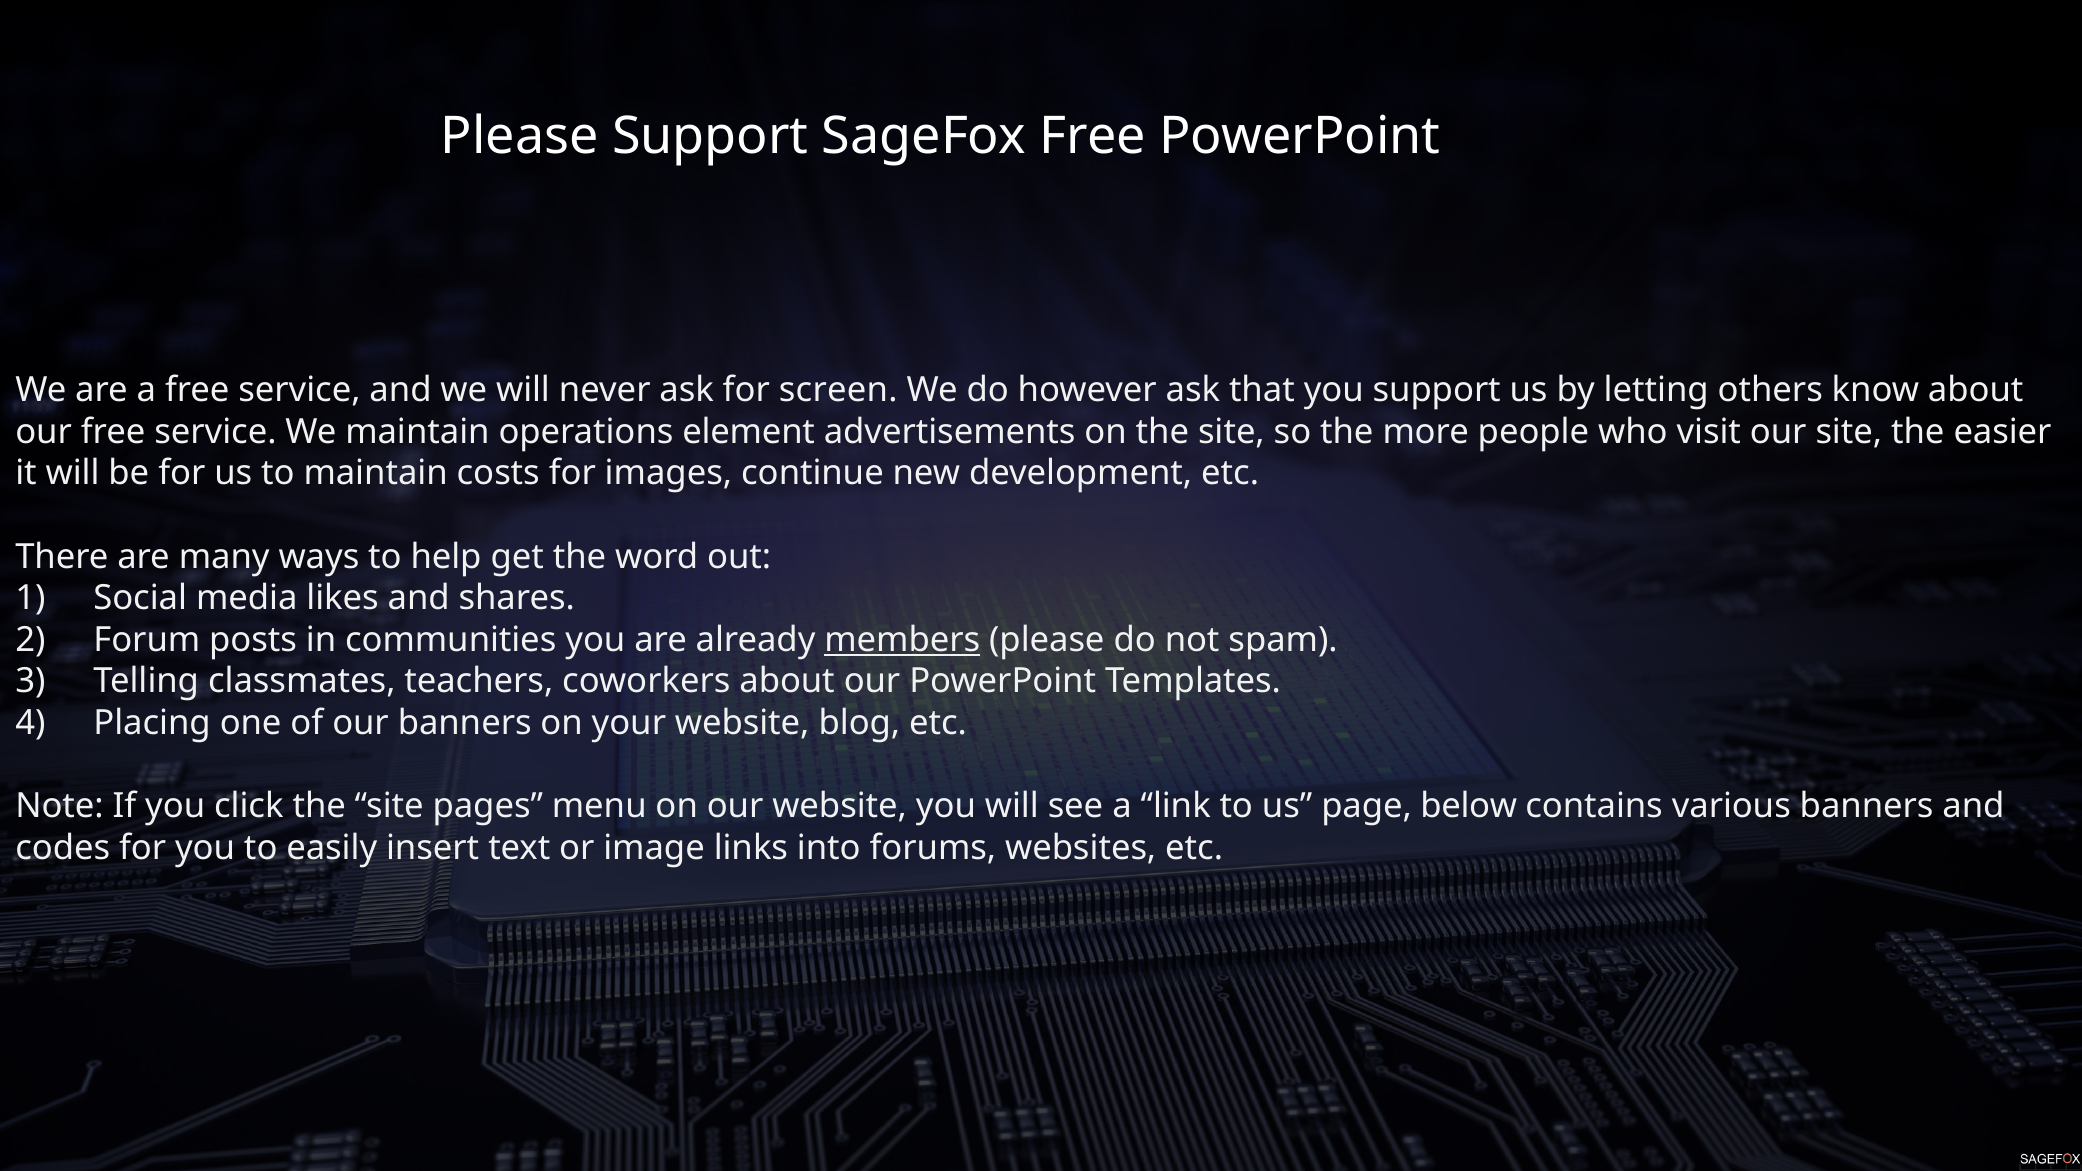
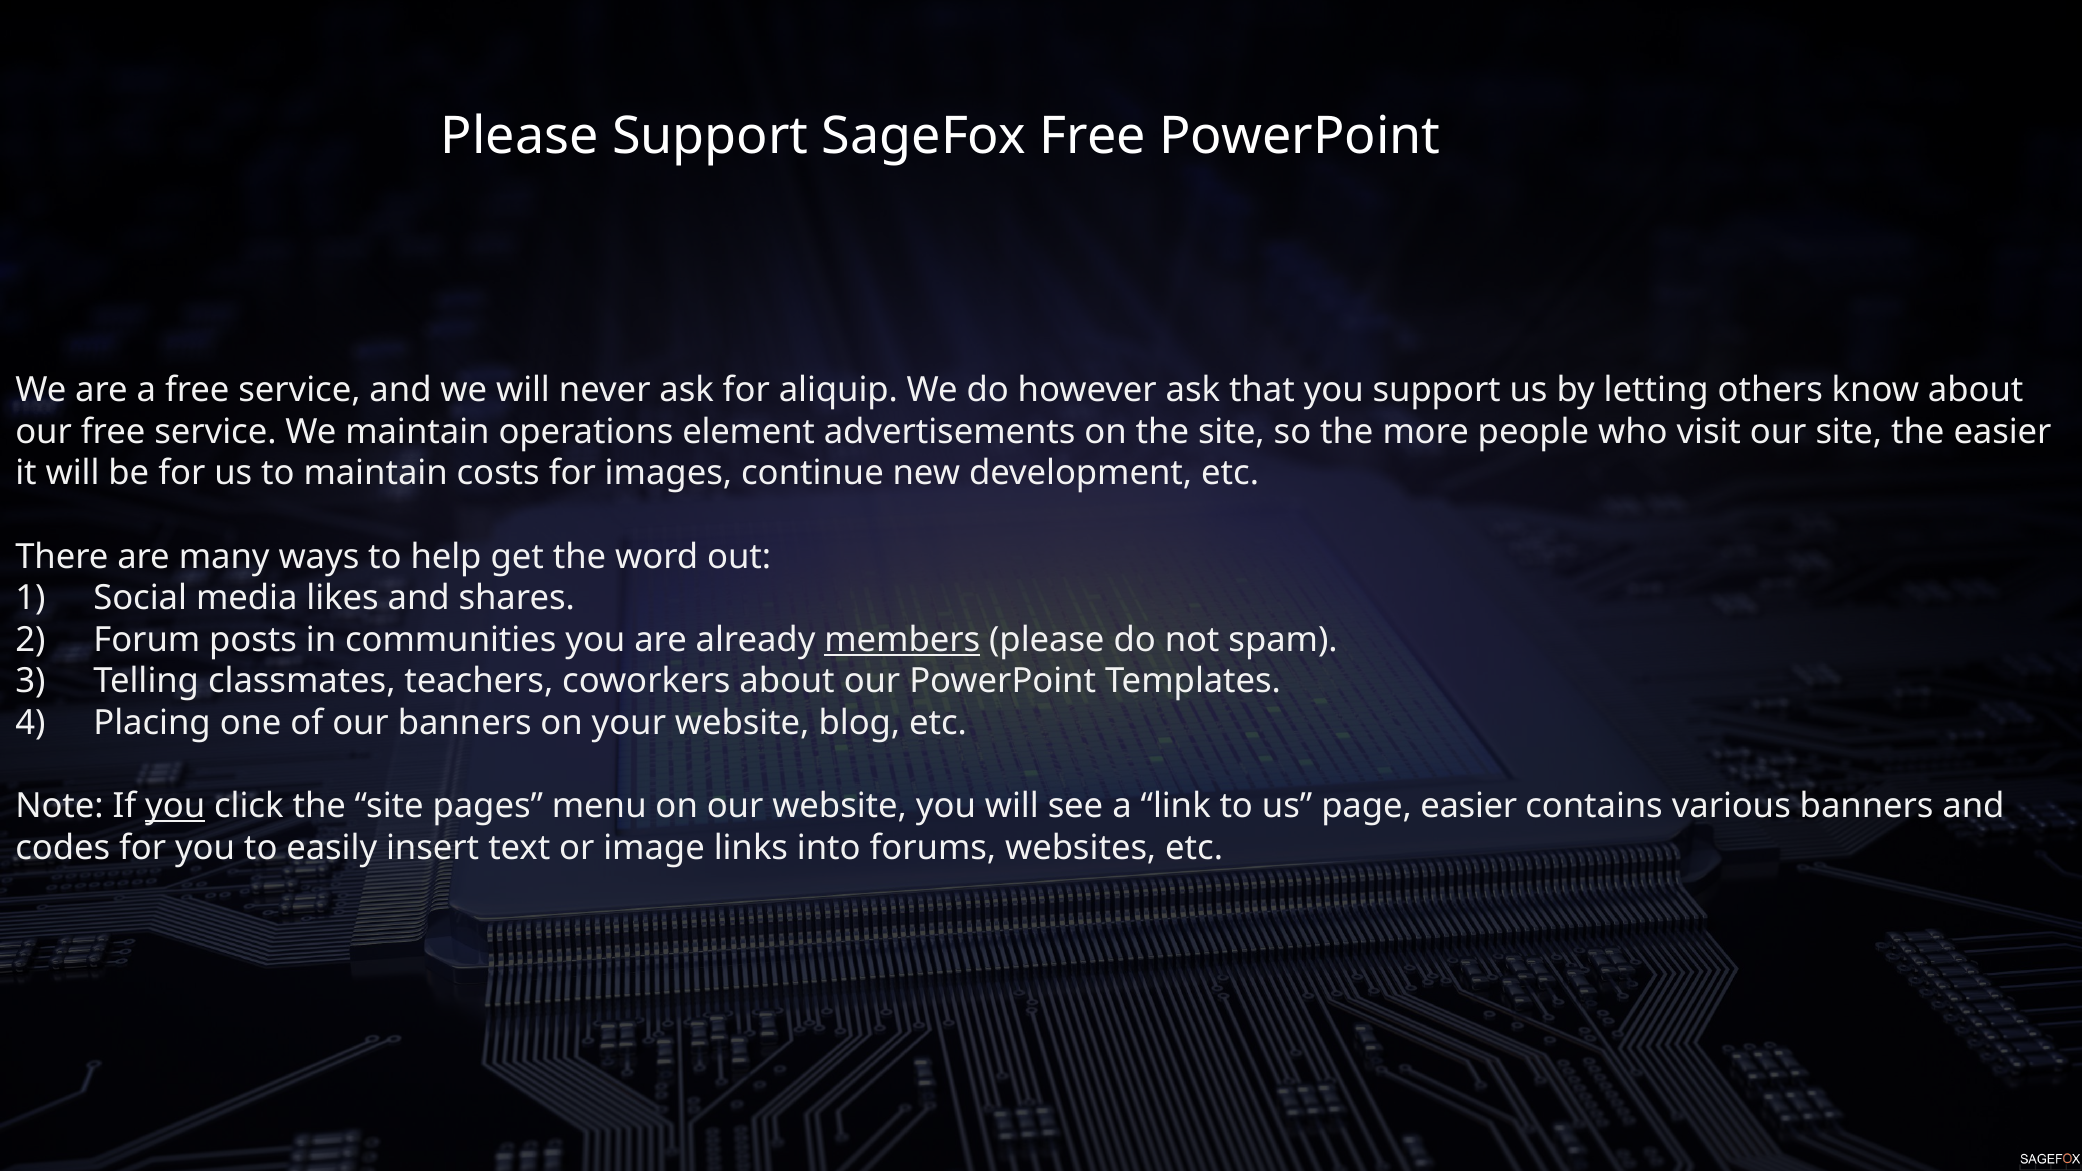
screen: screen -> aliquip (838, 390)
you underline: none -> present (175, 806)
page below: below -> easier (1469, 806)
